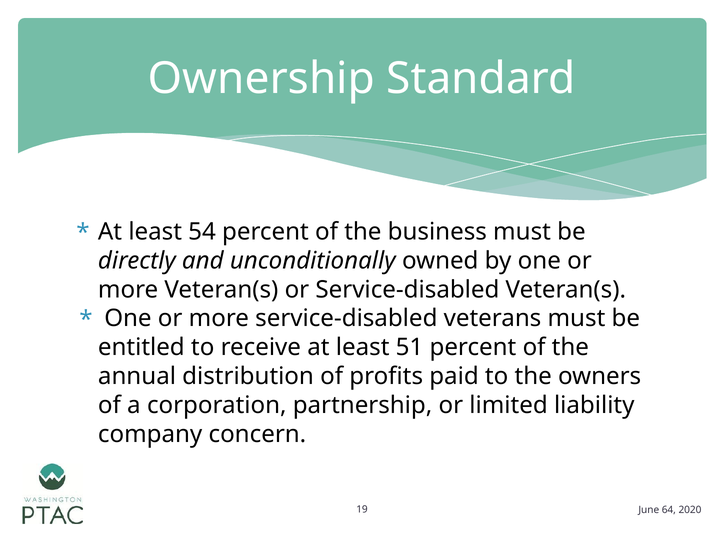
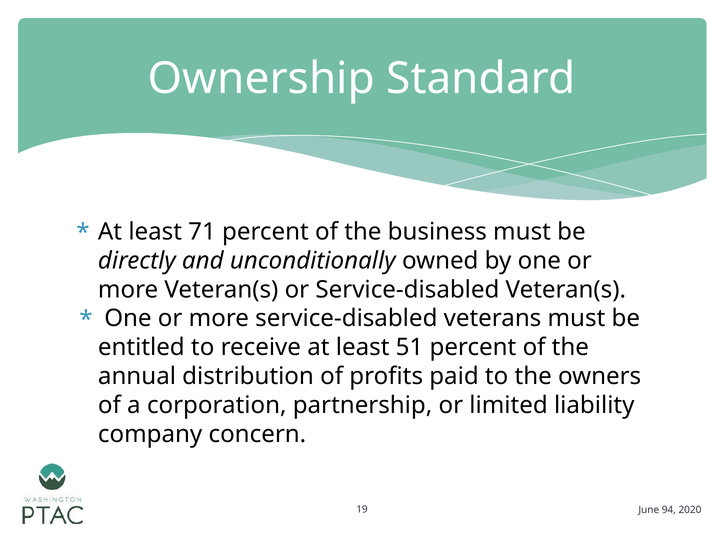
54: 54 -> 71 (202, 232)
64: 64 -> 94 (669, 510)
